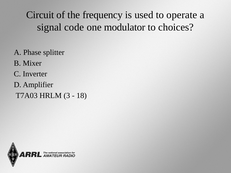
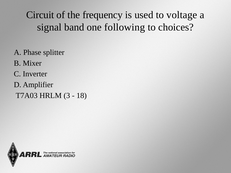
operate: operate -> voltage (182, 15)
code: code -> band (74, 27)
modulator: modulator -> following (125, 27)
